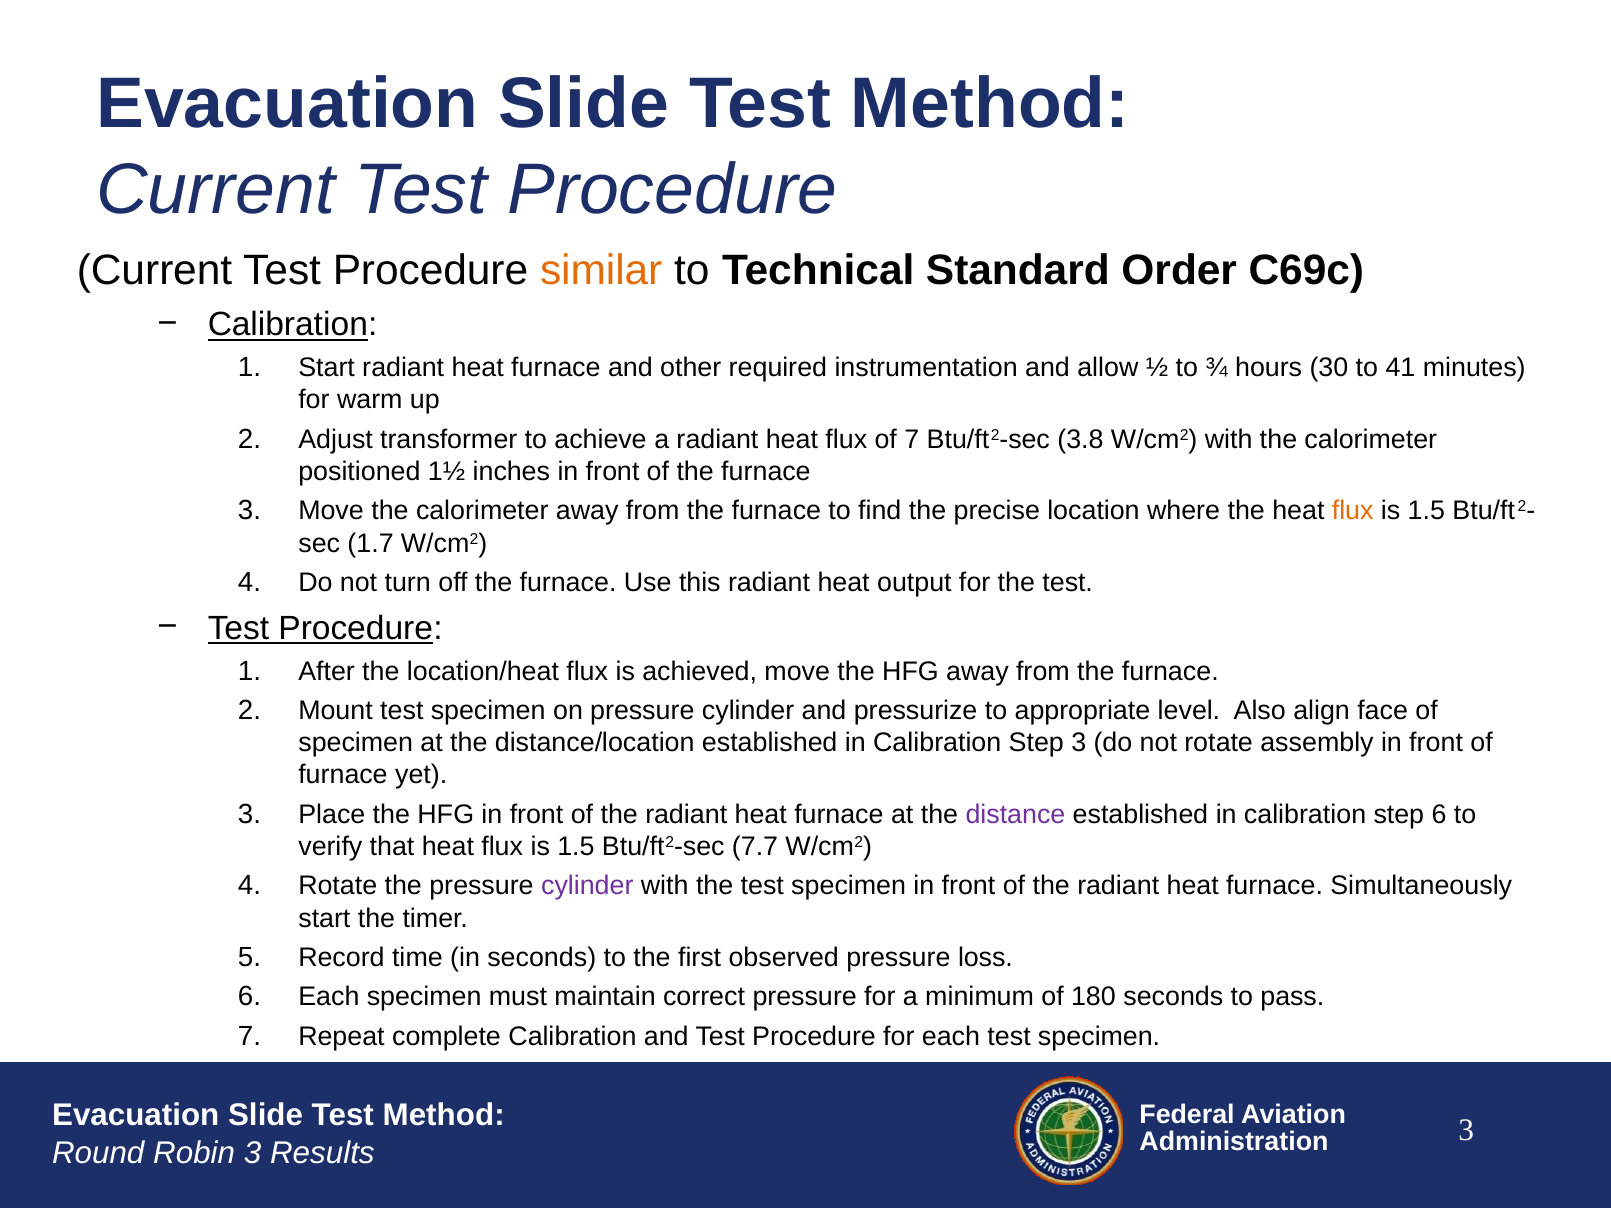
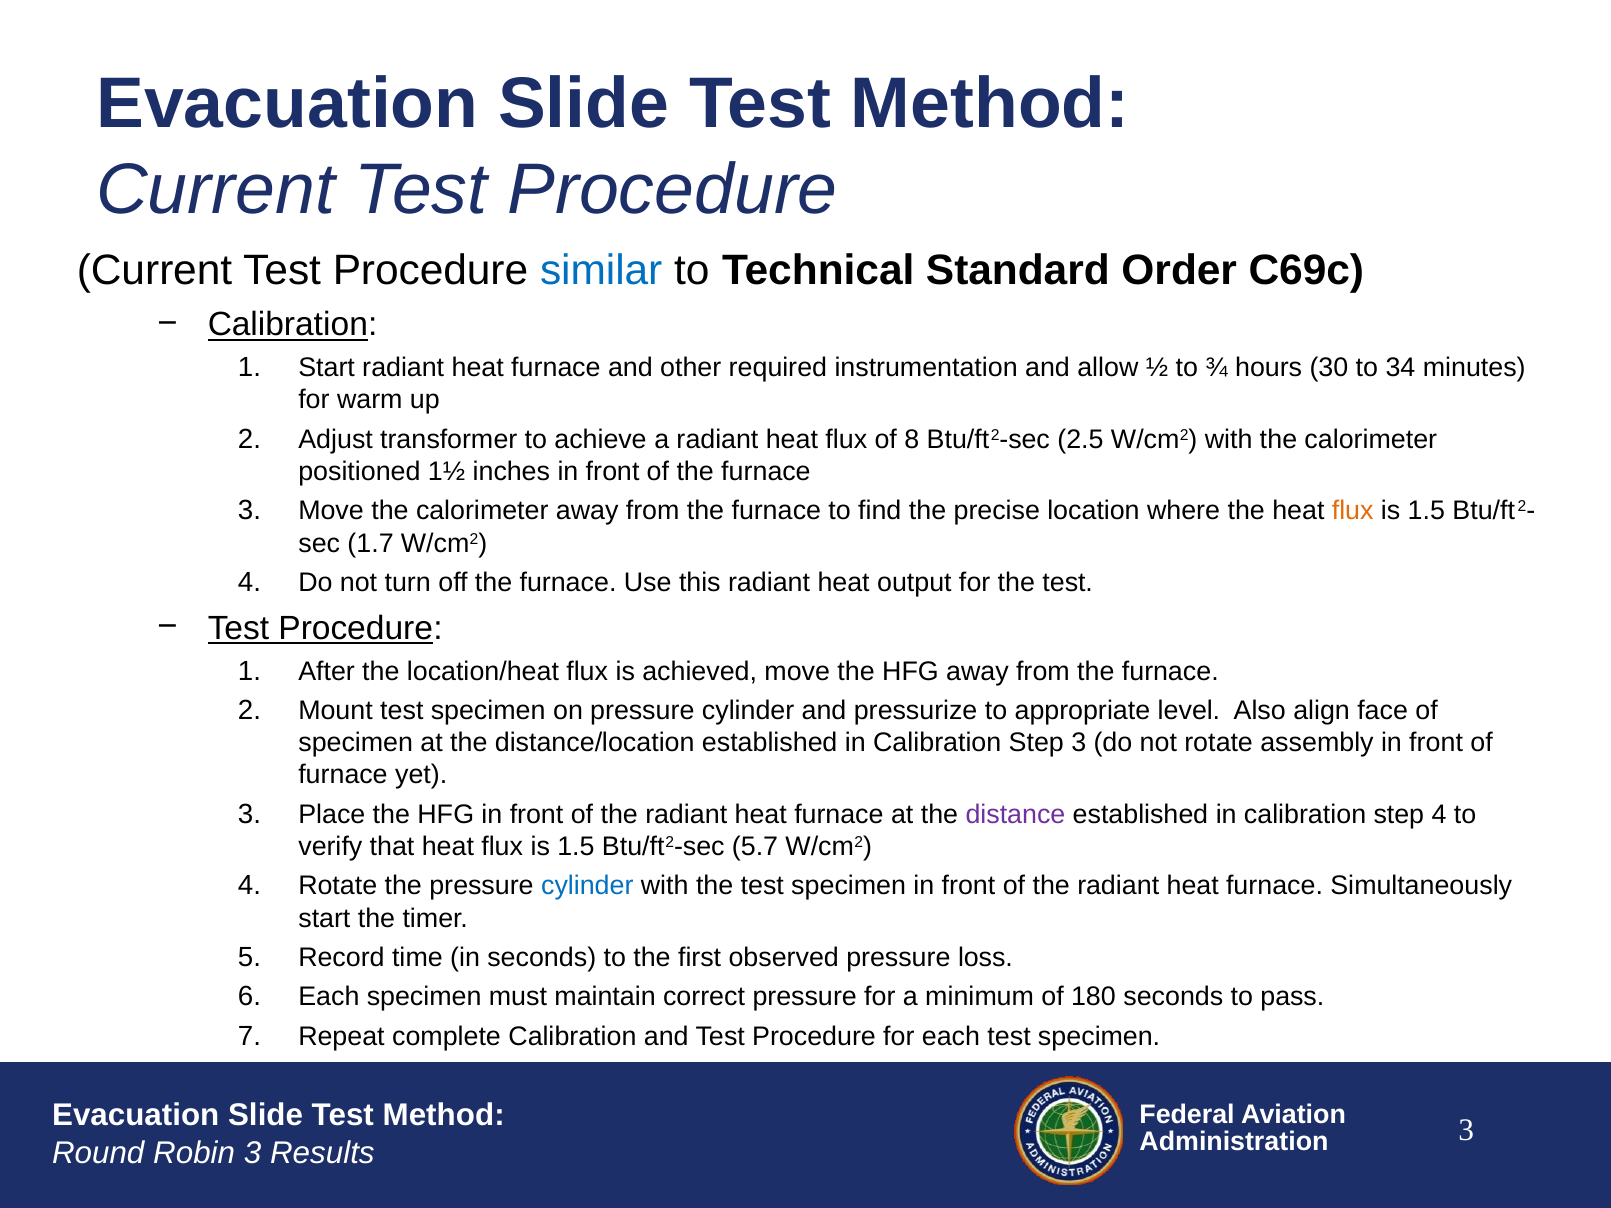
similar colour: orange -> blue (601, 271)
41: 41 -> 34 (1401, 368)
of 7: 7 -> 8 (912, 439)
3.8: 3.8 -> 2.5 (1080, 439)
step 6: 6 -> 4 (1439, 815)
7.7: 7.7 -> 5.7 (755, 847)
cylinder colour: purple -> blue (587, 886)
